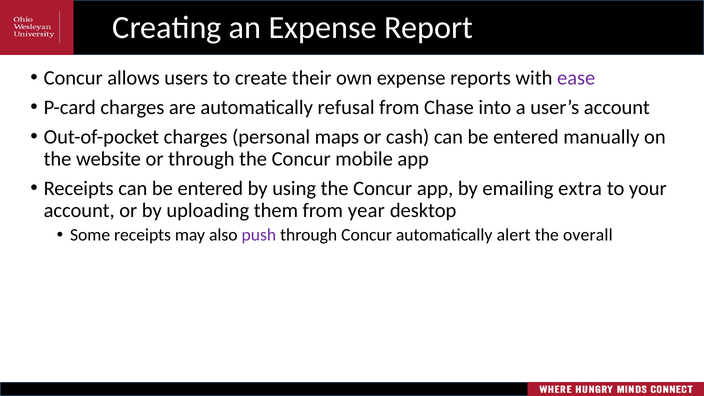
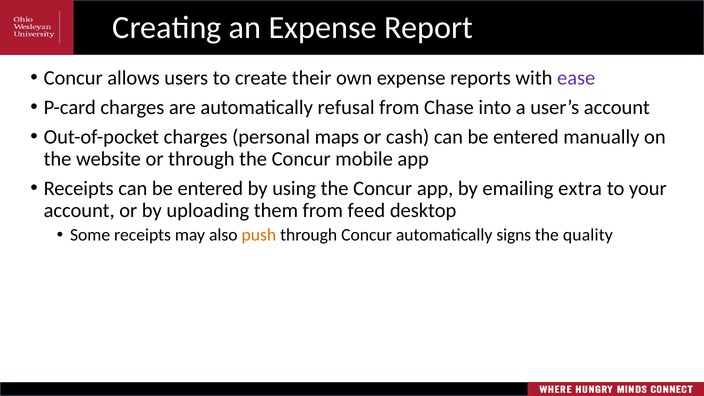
year: year -> feed (366, 211)
push colour: purple -> orange (259, 235)
alert: alert -> signs (514, 235)
overall: overall -> quality (588, 235)
